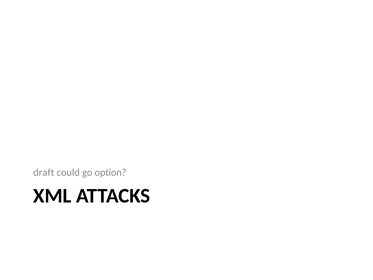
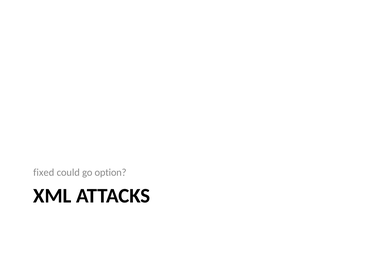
draft: draft -> fixed (44, 172)
